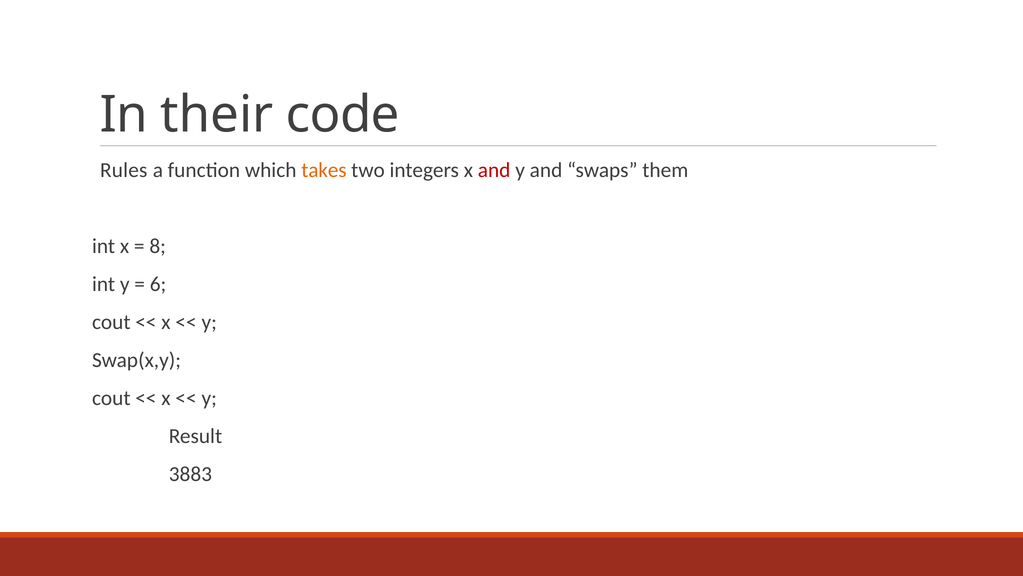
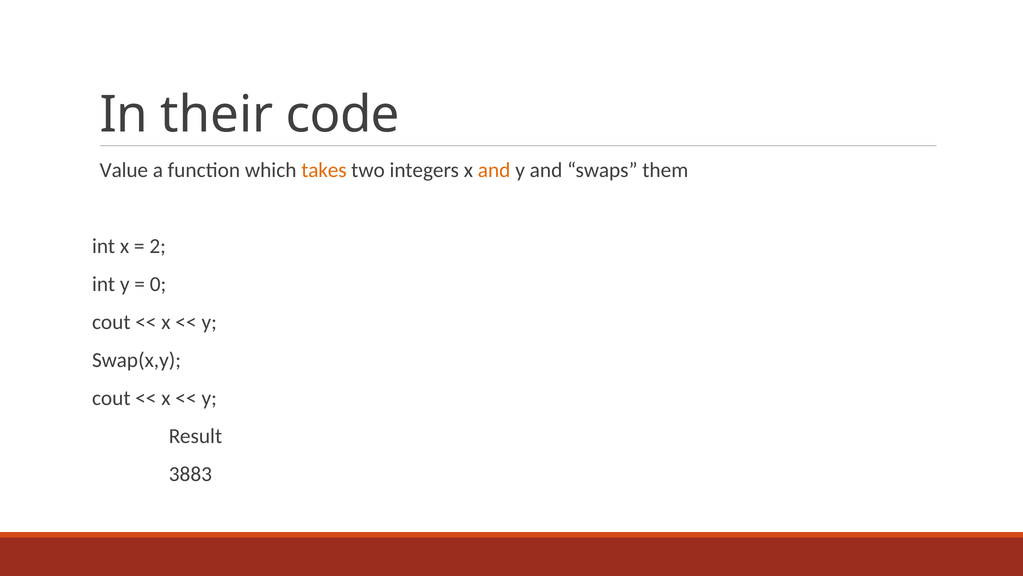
Rules: Rules -> Value (124, 170)
and colour: red -> orange (494, 170)
8: 8 -> 2 (158, 246)
6: 6 -> 0 (158, 284)
